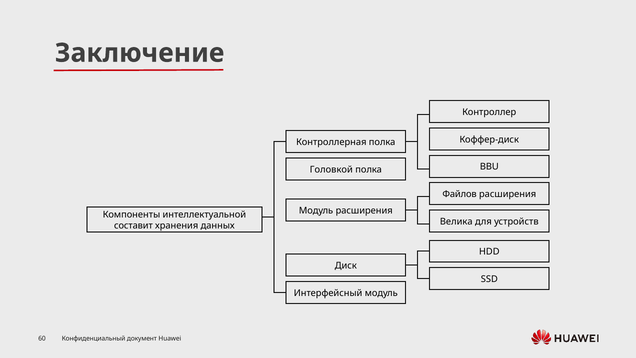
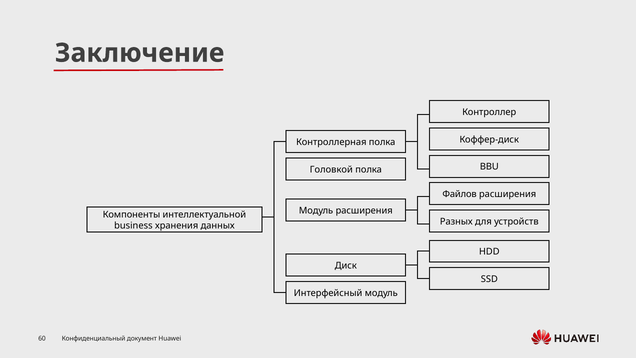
Велика: Велика -> Разных (456, 222)
составит: составит -> business (133, 225)
